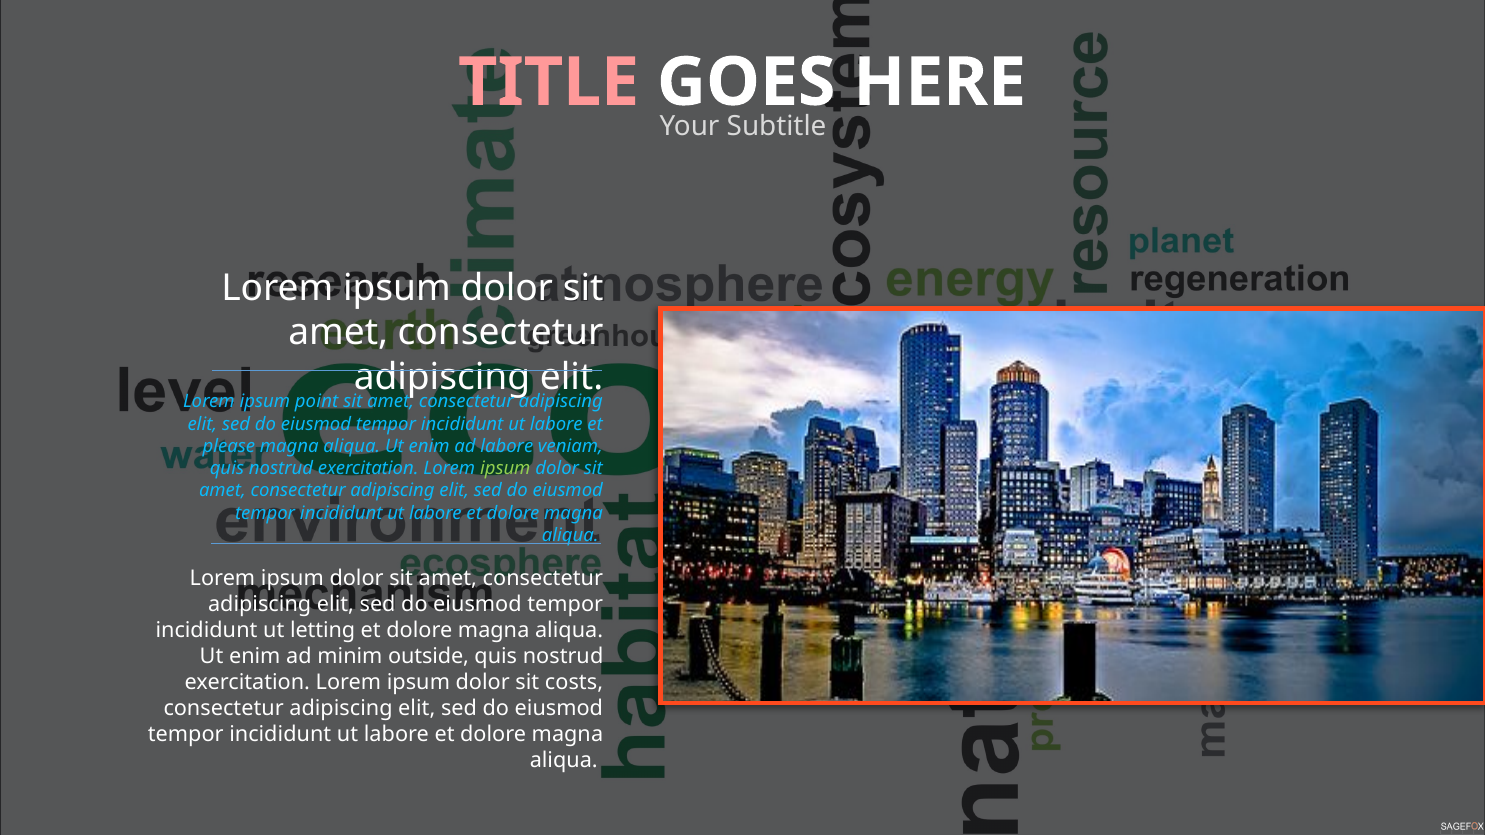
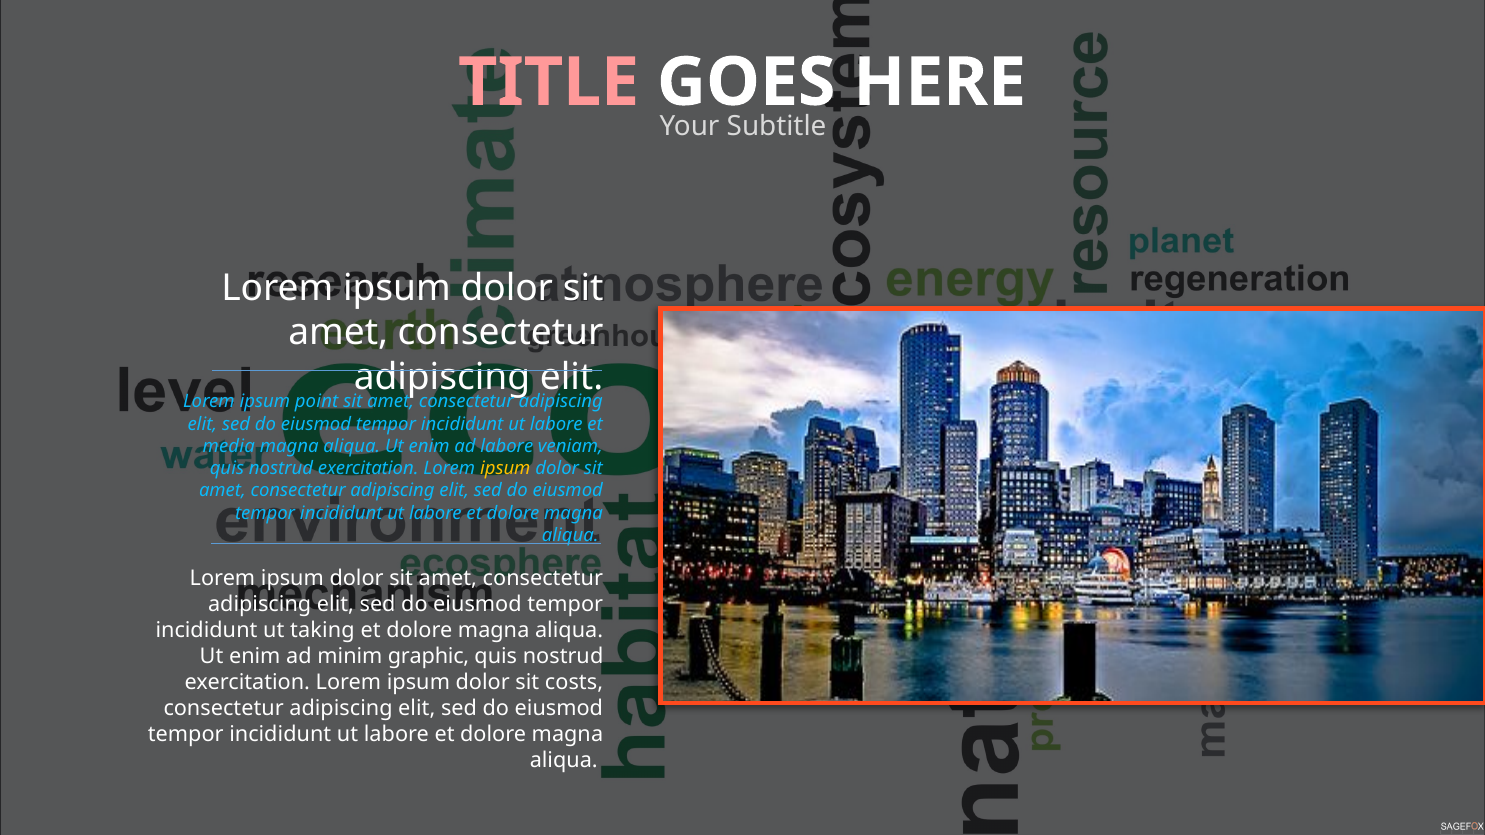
please: please -> media (229, 446)
ipsum colour: light green -> yellow (505, 469)
letting: letting -> taking (322, 630)
outside: outside -> graphic (429, 656)
